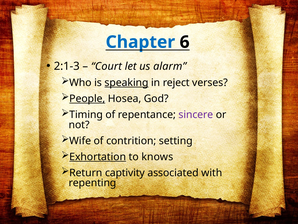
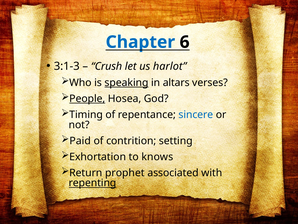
2:1-3: 2:1-3 -> 3:1-3 (67, 66)
Court: Court -> Crush (107, 66)
alarm: alarm -> harlot (170, 66)
reject: reject -> altars (176, 82)
sincere colour: purple -> blue (196, 114)
Wife: Wife -> Paid (80, 141)
Exhortation underline: present -> none (98, 157)
captivity: captivity -> prophet (125, 173)
repenting underline: none -> present (93, 183)
